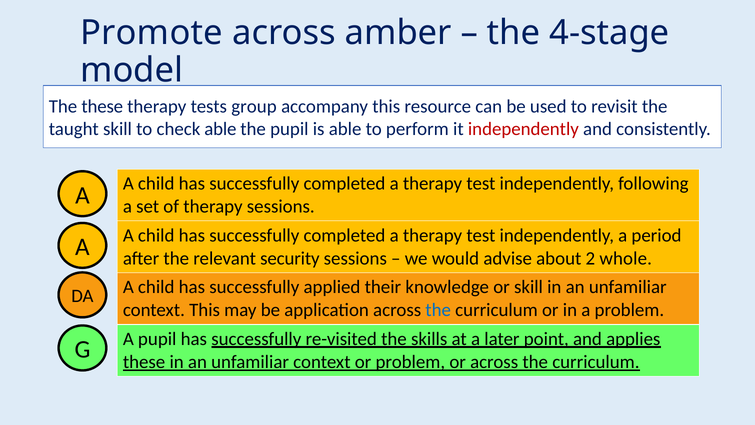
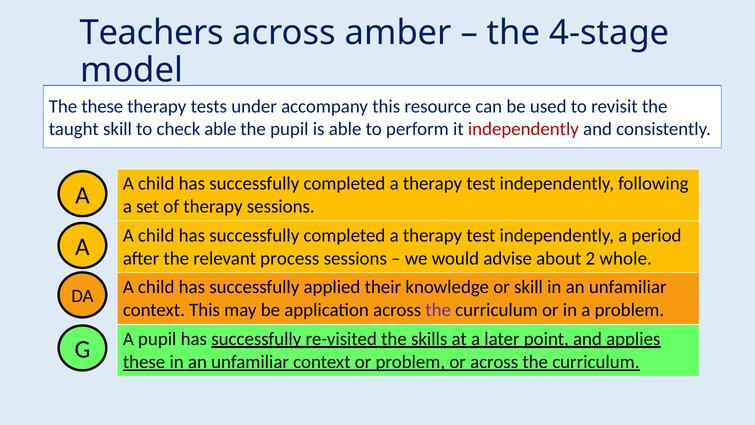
Promote: Promote -> Teachers (152, 33)
group: group -> under (254, 107)
security: security -> process (290, 258)
the colour: blue -> purple (438, 310)
